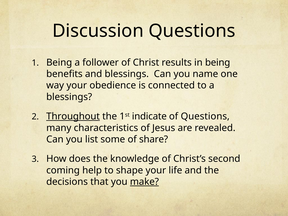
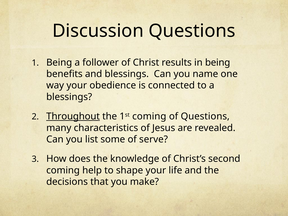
1st indicate: indicate -> coming (149, 116)
share: share -> serve (154, 139)
make underline: present -> none (144, 182)
